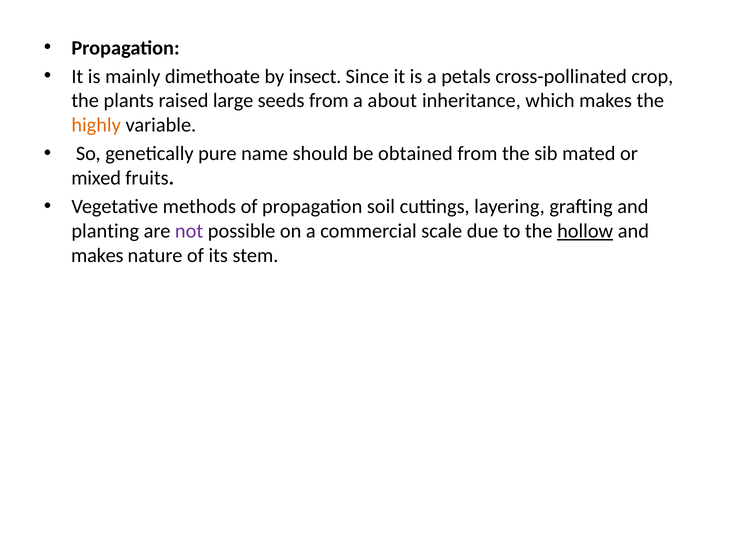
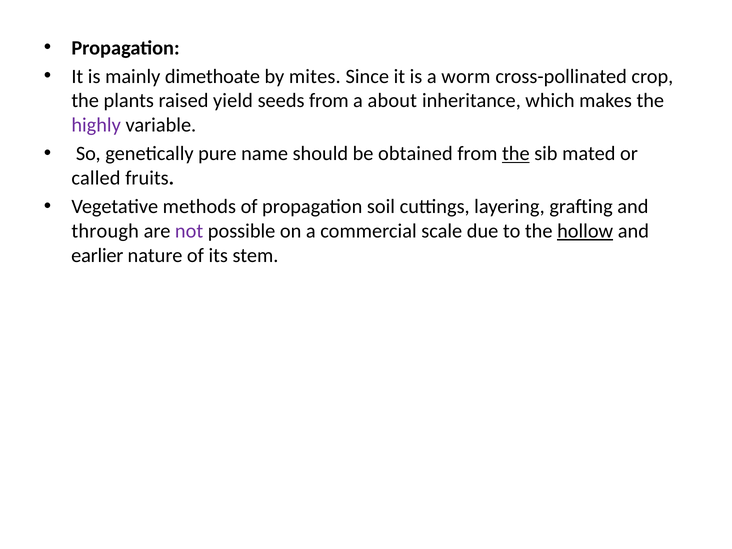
insect: insect -> mites (315, 76)
petals: petals -> worm (466, 76)
large: large -> yield (233, 101)
highly colour: orange -> purple (96, 125)
the underline: none -> present (516, 154)
mixed: mixed -> called (96, 178)
planting: planting -> through (105, 231)
makes: makes -> earlier (97, 256)
